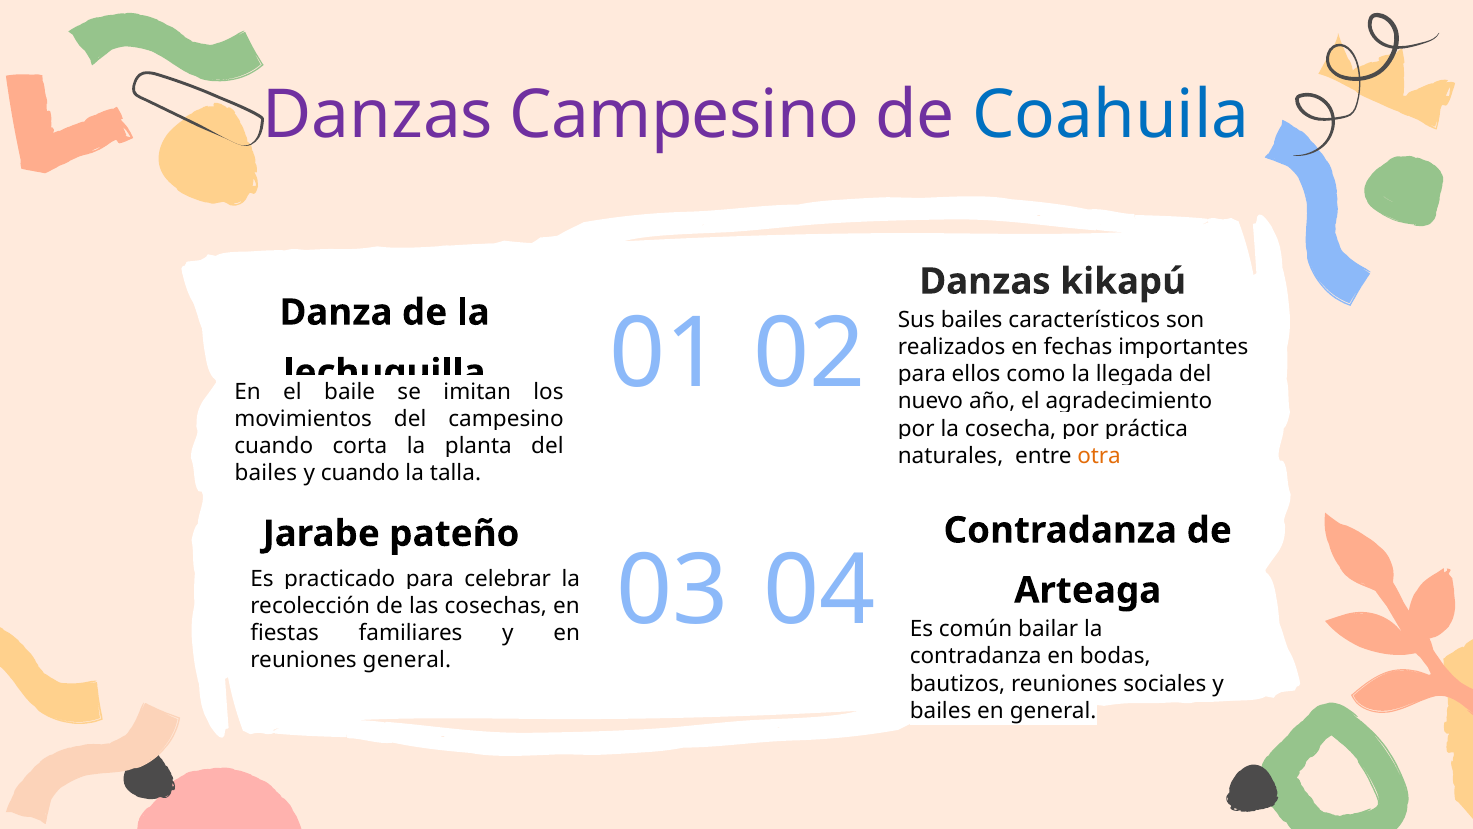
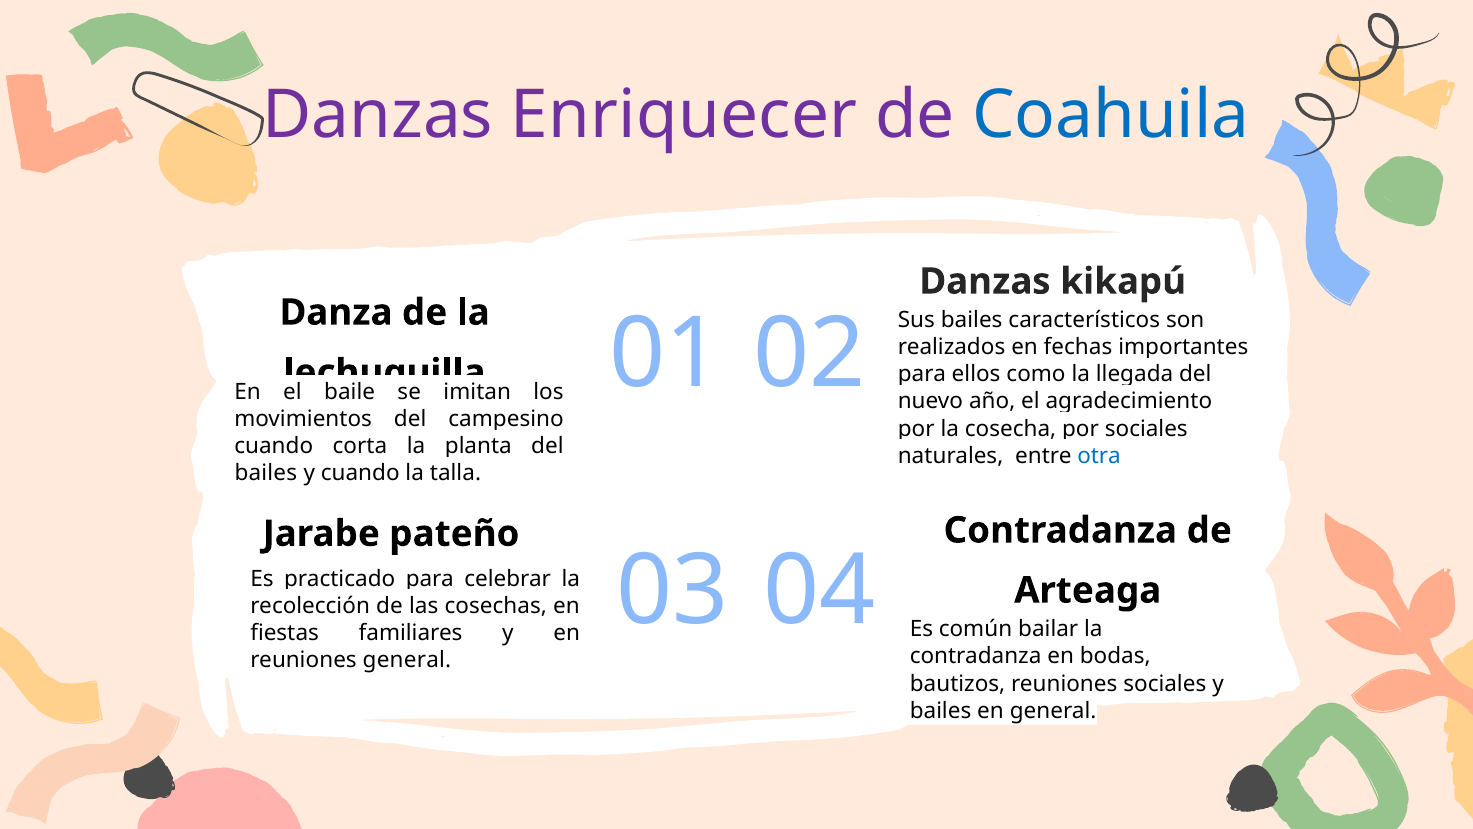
Danzas Campesino: Campesino -> Enriquecer (684, 116)
práctica: práctica -> sociales (1146, 428)
otra colour: orange -> blue (1099, 455)
